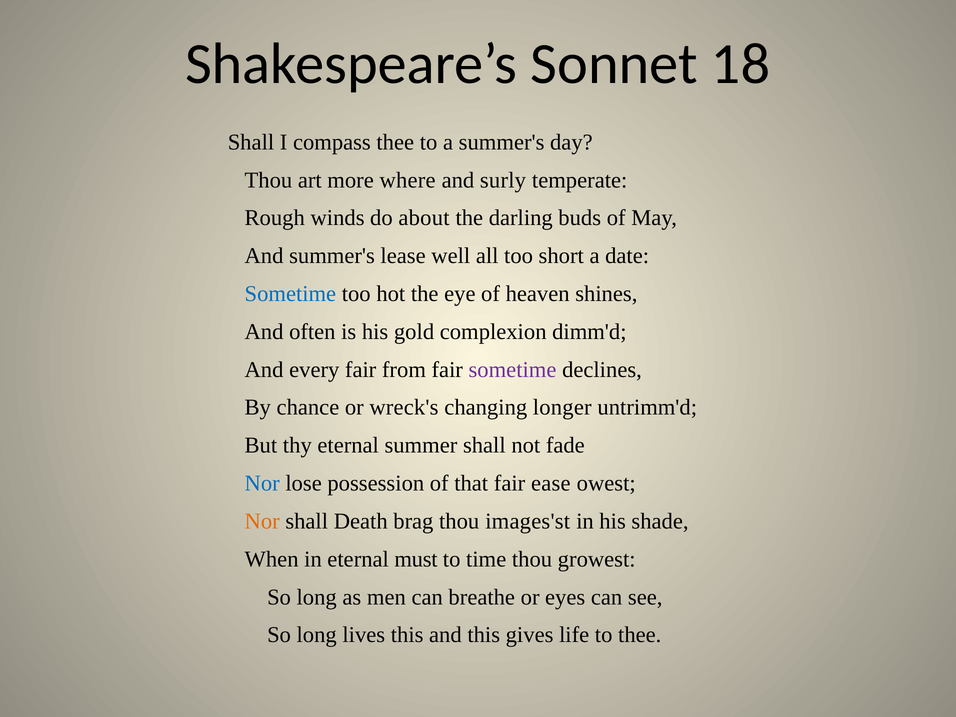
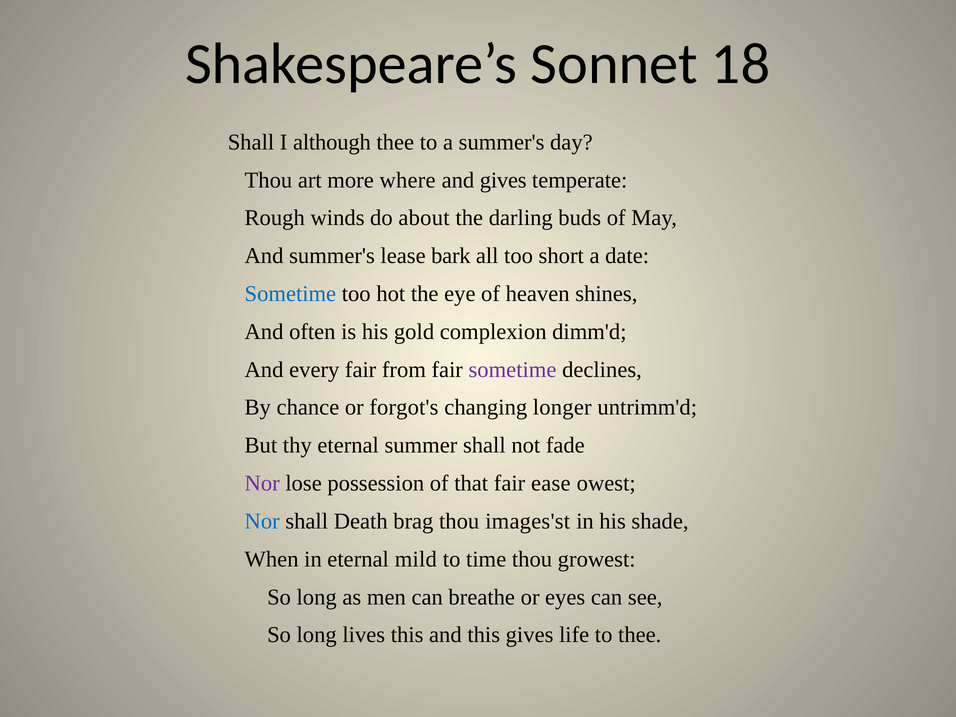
compass: compass -> although (332, 142)
and surly: surly -> gives (503, 180)
well: well -> bark (451, 256)
wreck's: wreck's -> forgot's (404, 408)
Nor colour: blue -> purple (262, 483)
Nor colour: orange -> blue (262, 521)
must: must -> mild (416, 559)
